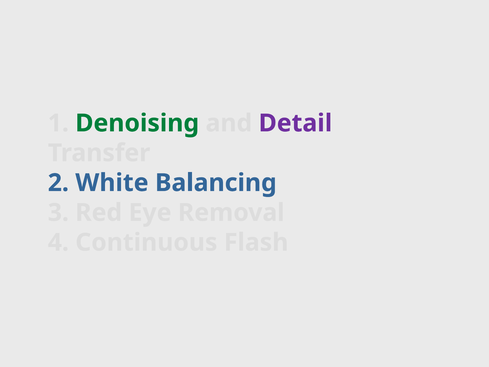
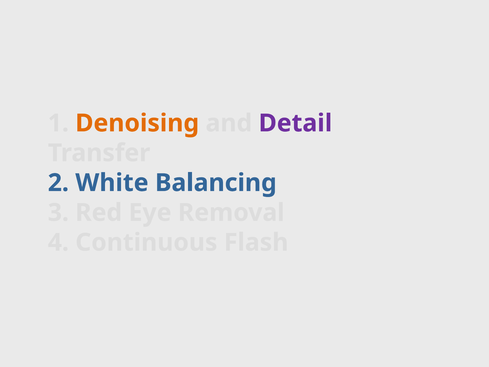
Denoising colour: green -> orange (137, 123)
